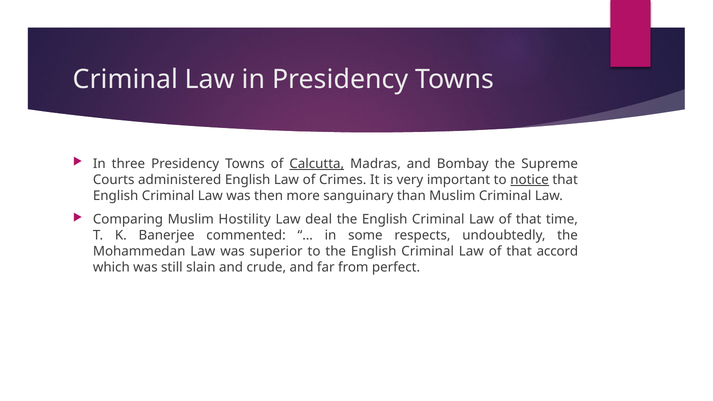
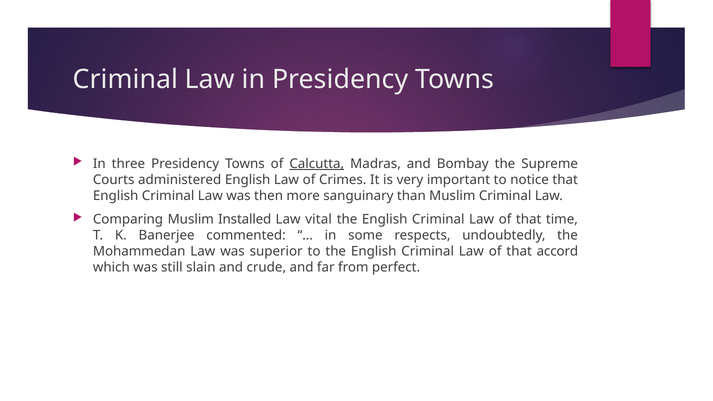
notice underline: present -> none (530, 180)
Hostility: Hostility -> Installed (245, 219)
deal: deal -> vital (319, 219)
